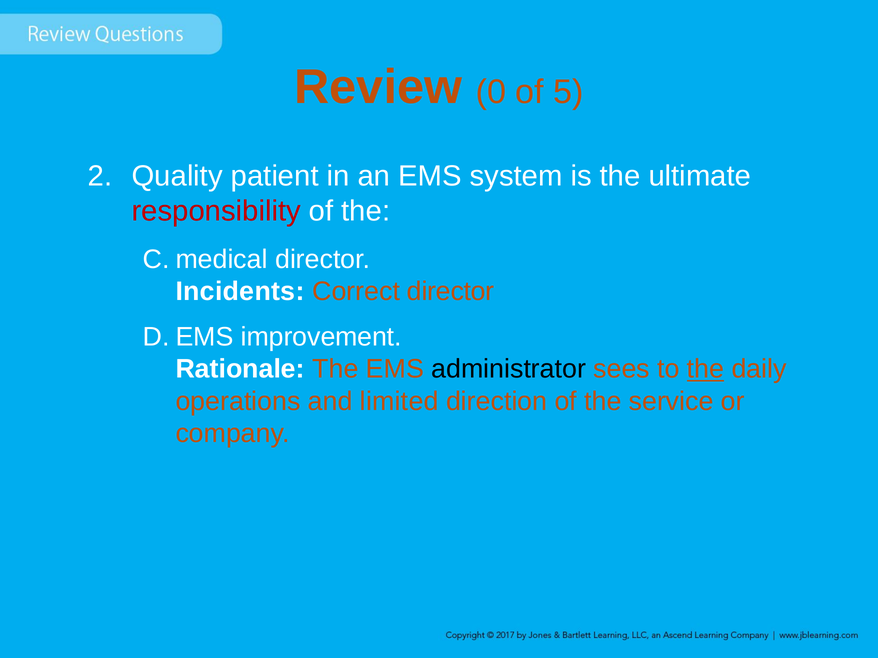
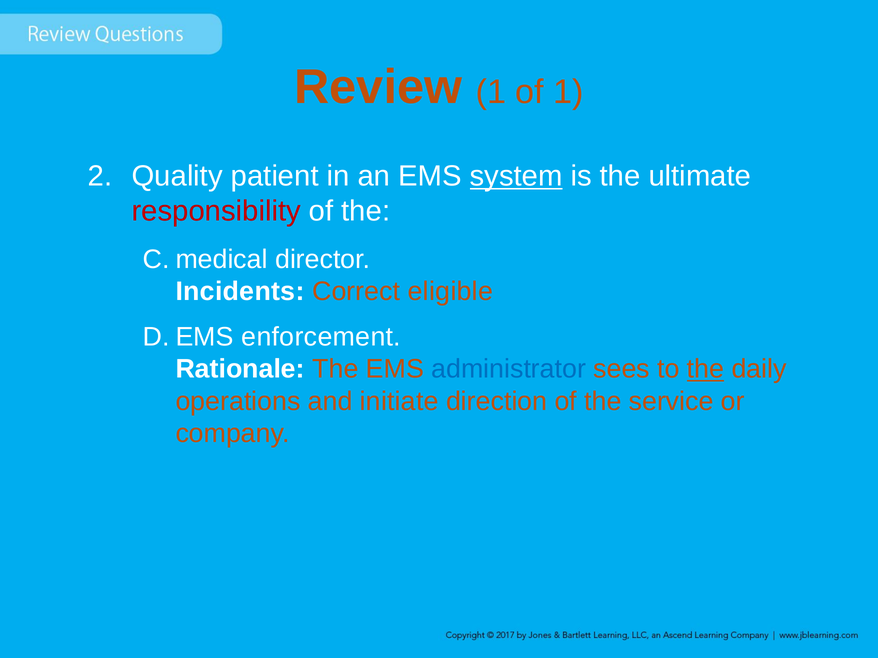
Review 0: 0 -> 1 (491, 92)
of 5: 5 -> 1 (568, 92)
system underline: none -> present (516, 176)
Correct director: director -> eligible (450, 292)
improvement: improvement -> enforcement (321, 337)
administrator colour: black -> blue (509, 369)
limited: limited -> initiate (399, 402)
